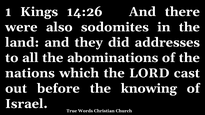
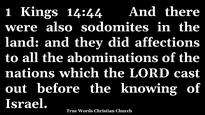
14:26: 14:26 -> 14:44 (85, 12)
addresses: addresses -> affections (167, 43)
